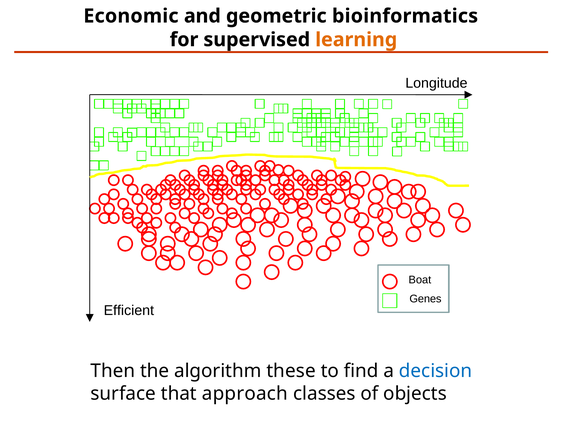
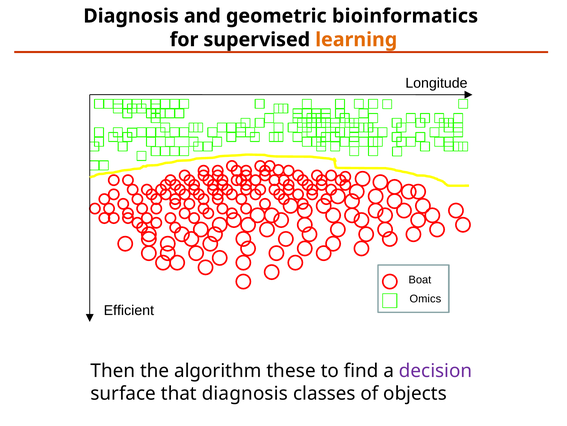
Economic: Economic -> Diagnosis (131, 16)
Genes: Genes -> Omics (425, 298)
decision colour: blue -> purple (436, 370)
that approach: approach -> diagnosis (245, 393)
